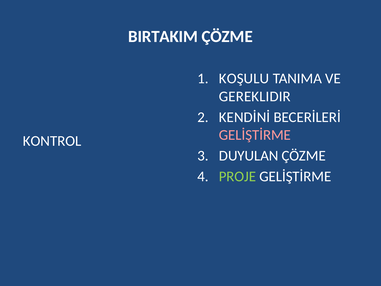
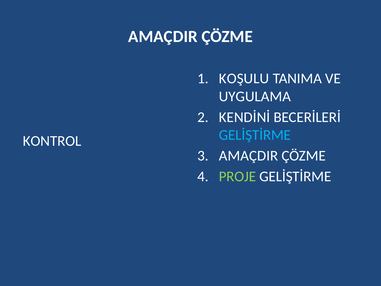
BIRTAKIM: BIRTAKIM -> AMAÇDIR (163, 36)
GEREKLIDIR: GEREKLIDIR -> UYGULAMA (255, 96)
GELİŞTİRME colour: pink -> light blue (255, 135)
DUYULAN: DUYULAN -> AMAÇDIR (249, 156)
